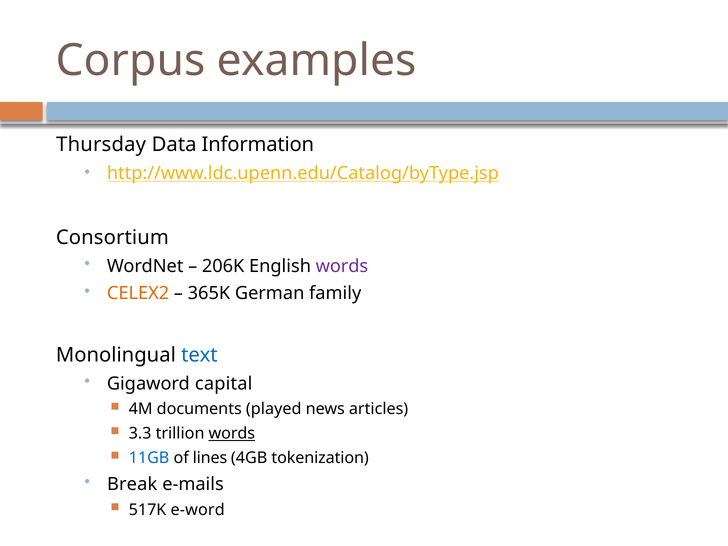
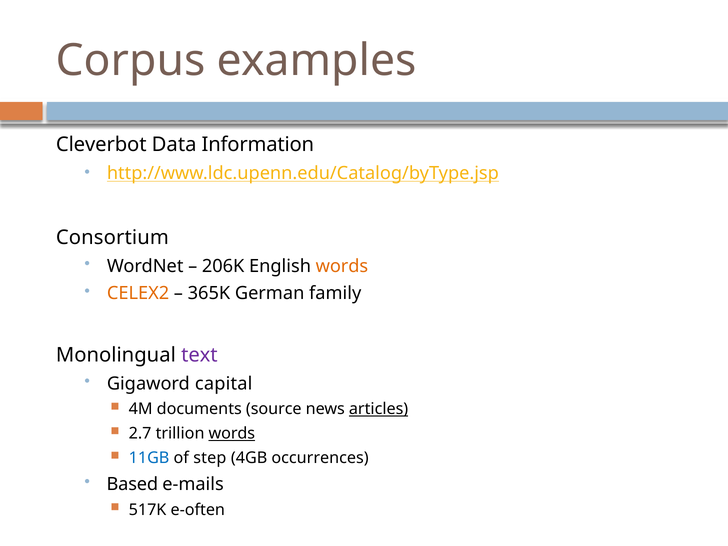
Thursday: Thursday -> Cleverbot (101, 145)
words colour: purple -> orange (342, 266)
text colour: blue -> purple (199, 355)
played: played -> source (274, 409)
articles underline: none -> present (379, 409)
3.3: 3.3 -> 2.7 (140, 434)
lines: lines -> step (210, 458)
tokenization: tokenization -> occurrences (320, 458)
Break: Break -> Based (132, 484)
e-word: e-word -> e-often (198, 510)
